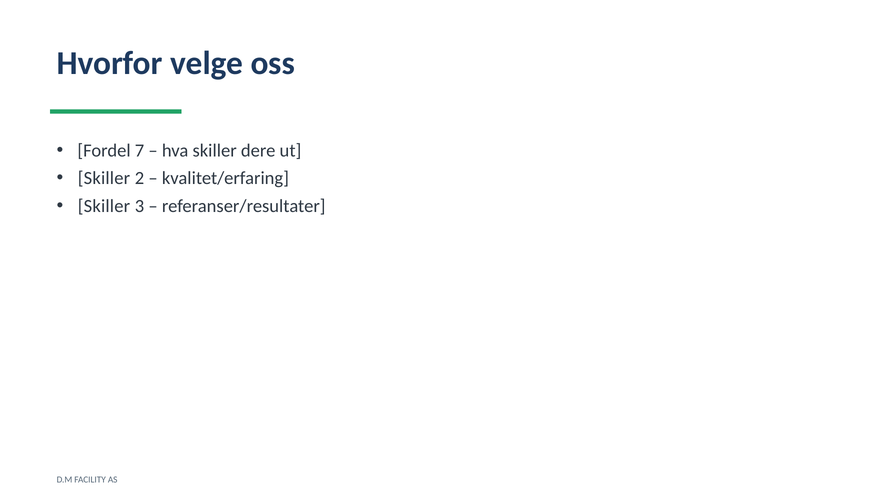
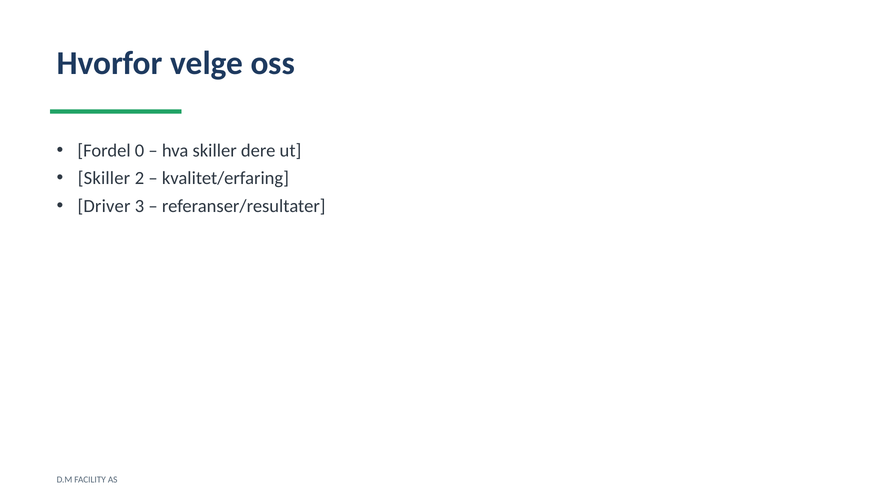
7: 7 -> 0 (140, 151)
Skiller: Skiller -> Driver (104, 206)
